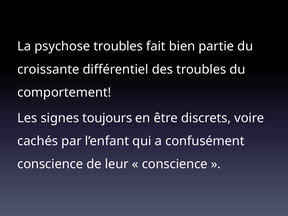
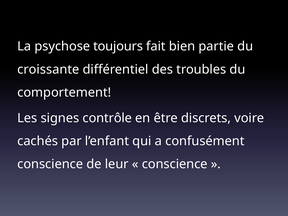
psychose troubles: troubles -> toujours (118, 46)
toujours: toujours -> contrôle (107, 118)
